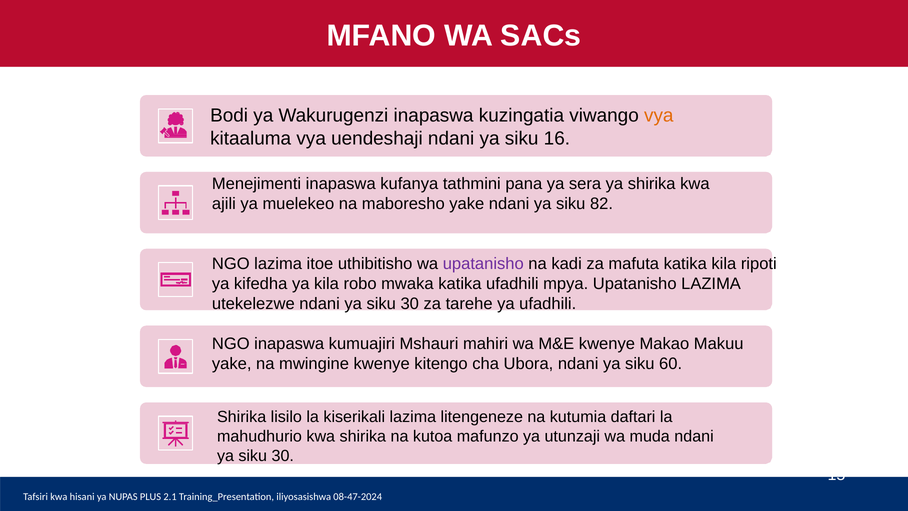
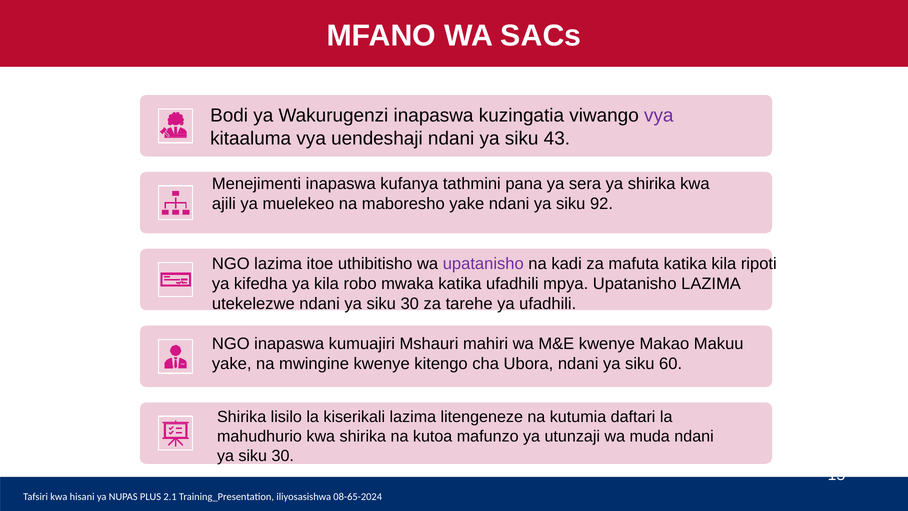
vya colour: orange -> purple (659, 115)
16: 16 -> 43 (557, 138)
82: 82 -> 92 (602, 204)
08-47-2024: 08-47-2024 -> 08-65-2024 (358, 496)
